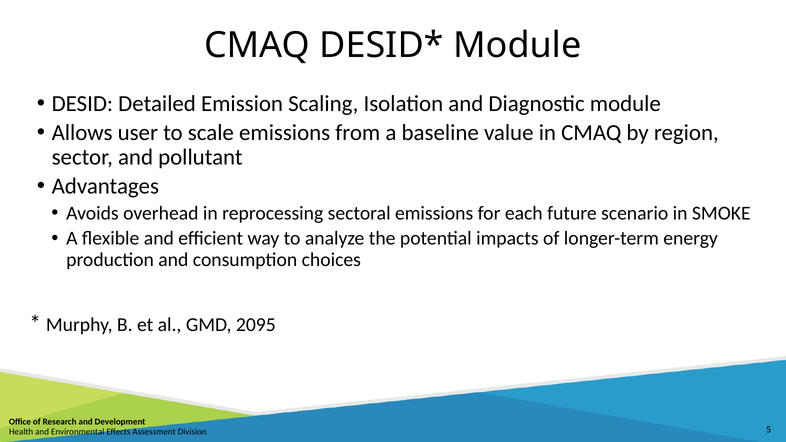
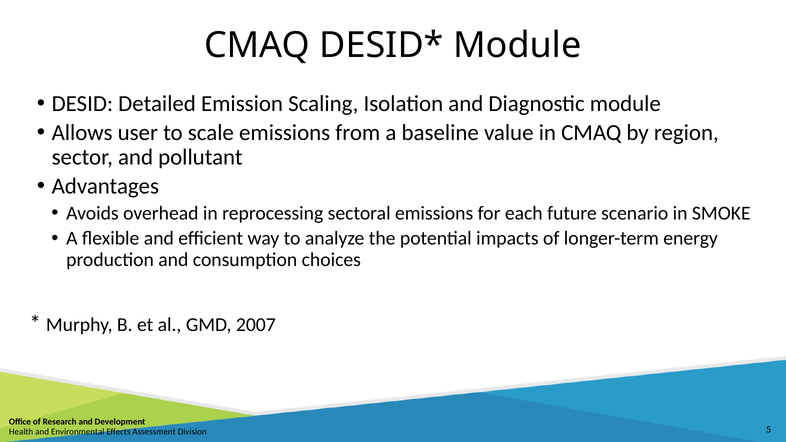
2095: 2095 -> 2007 (256, 325)
